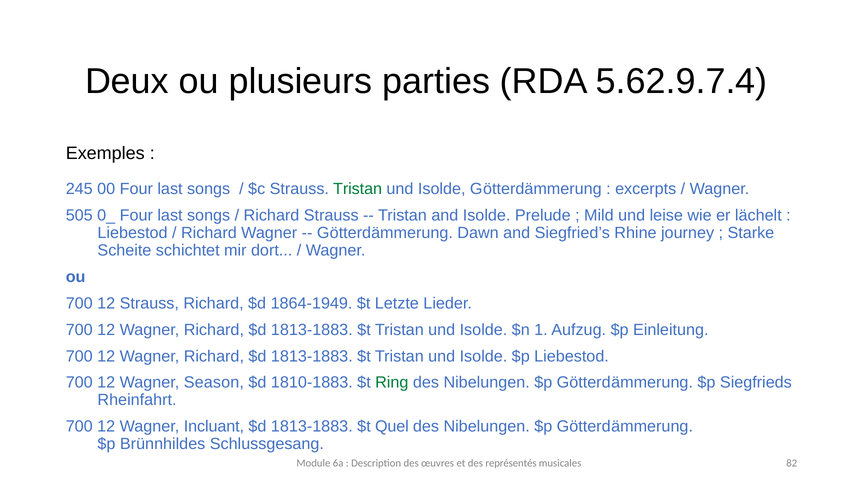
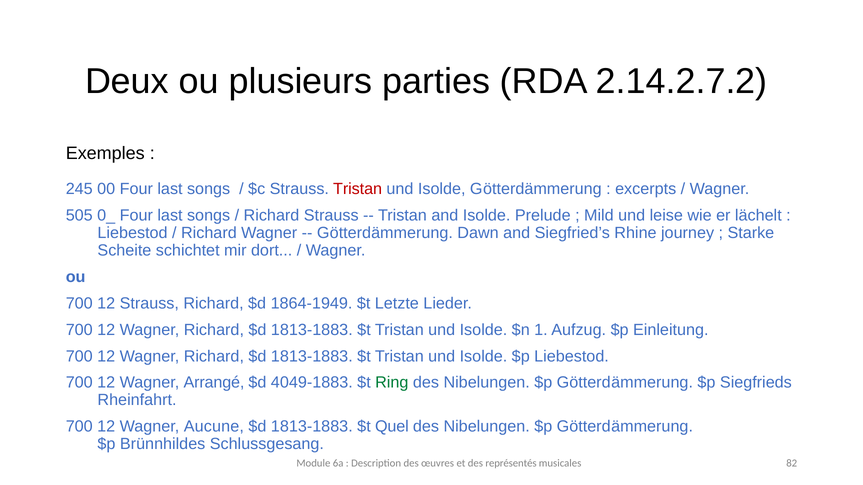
5.62.9.7.4: 5.62.9.7.4 -> 2.14.2.7.2 (682, 81)
Tristan colour: green -> red (358, 189)
Season: Season -> Arrangé (214, 383)
1810-1883: 1810-1883 -> 4049-1883 (312, 383)
Incluant: Incluant -> Aucune (214, 427)
